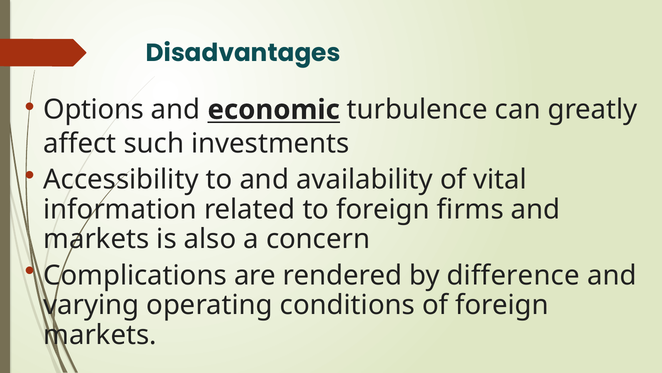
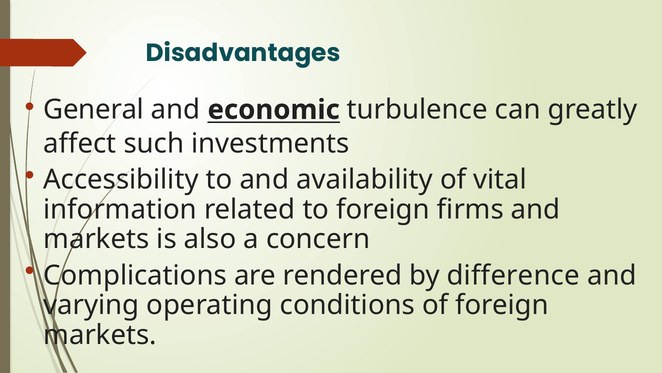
Options: Options -> General (94, 110)
